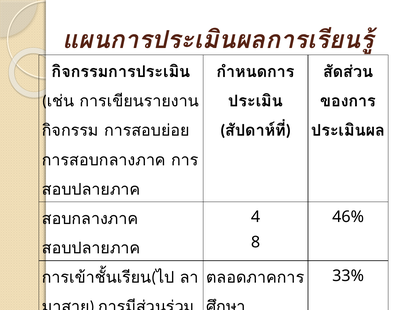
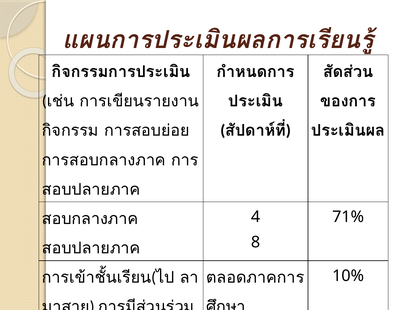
46%: 46% -> 71% (348, 217)
33%: 33% -> 10% (348, 276)
